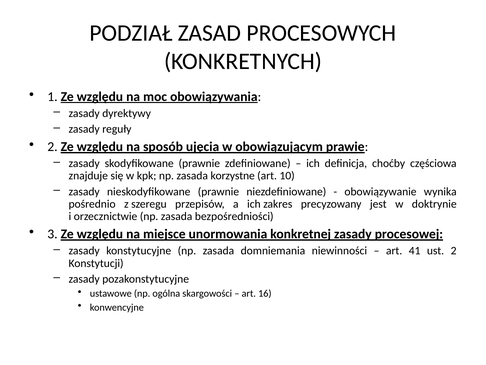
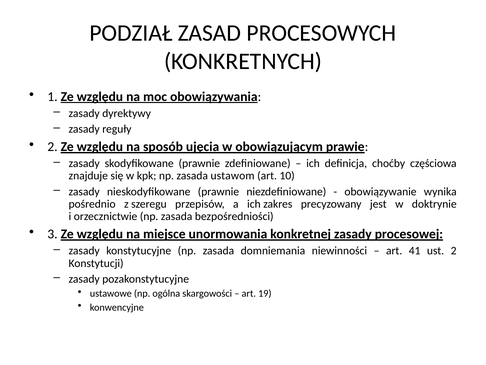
korzystne: korzystne -> ustawom (233, 176)
16: 16 -> 19 (265, 293)
